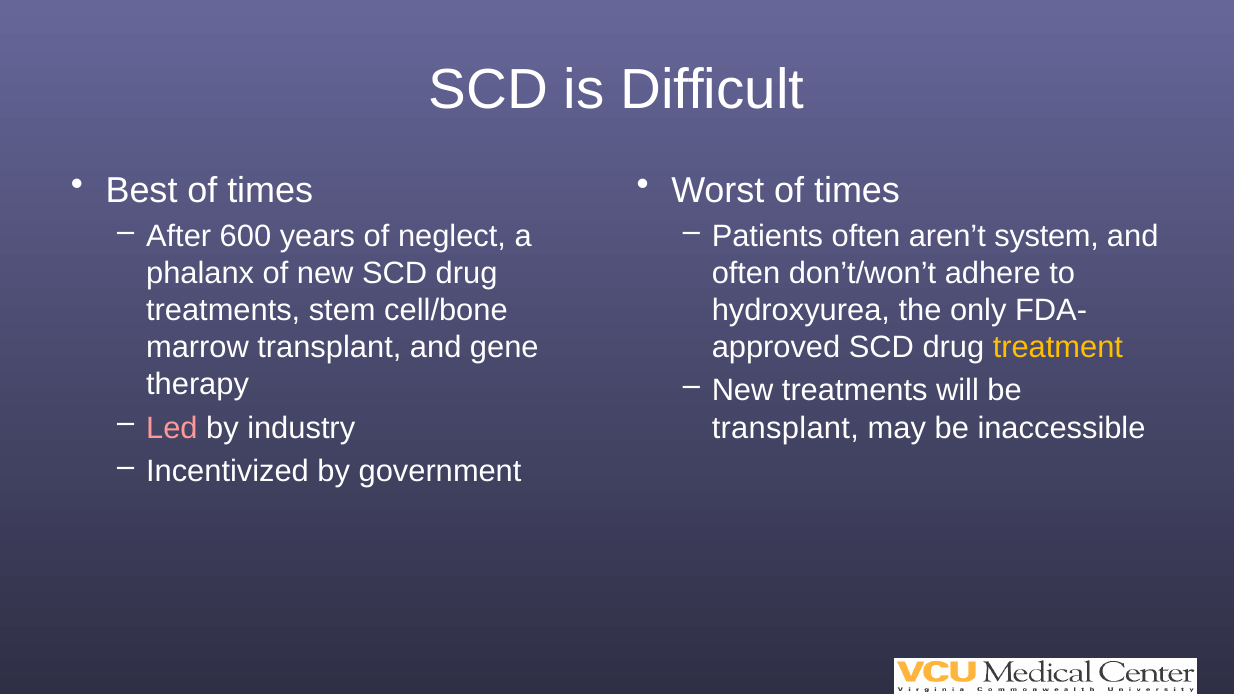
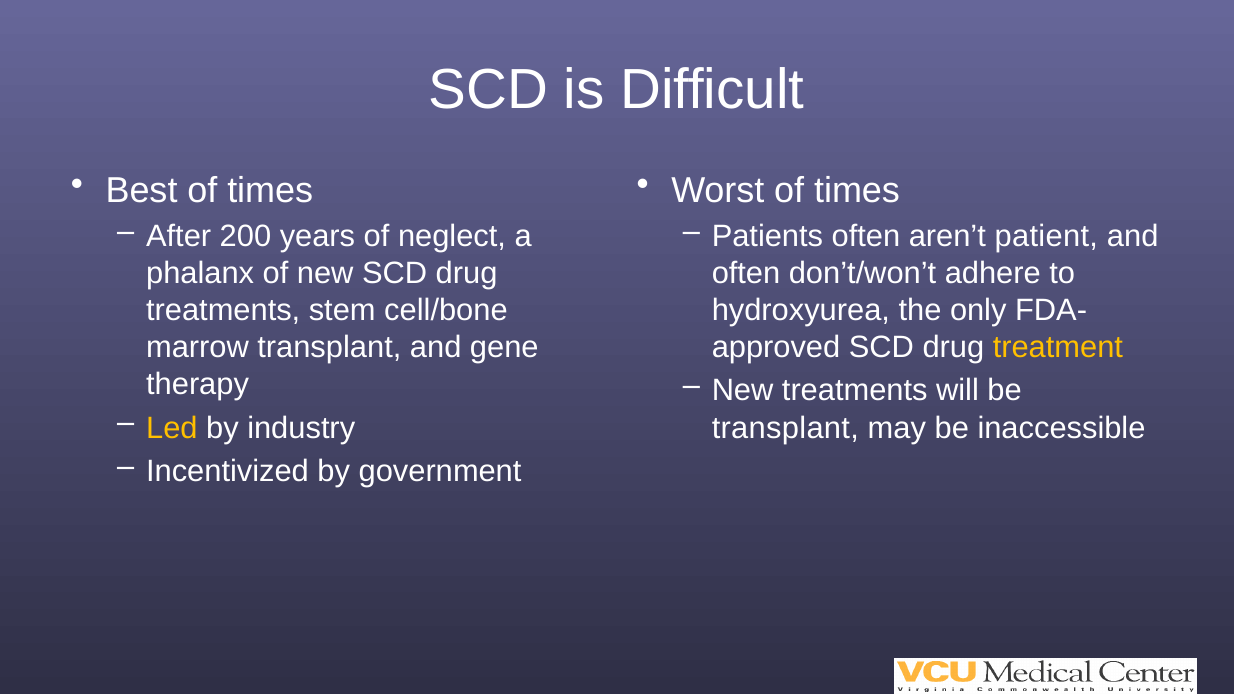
600: 600 -> 200 (245, 237)
system: system -> patient (1046, 237)
Led colour: pink -> yellow (172, 428)
